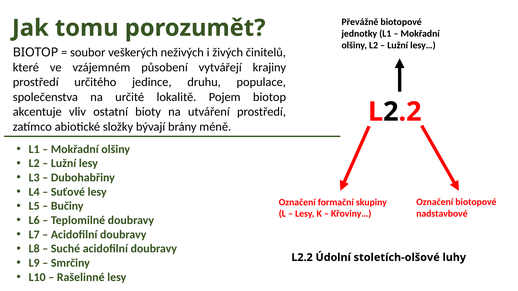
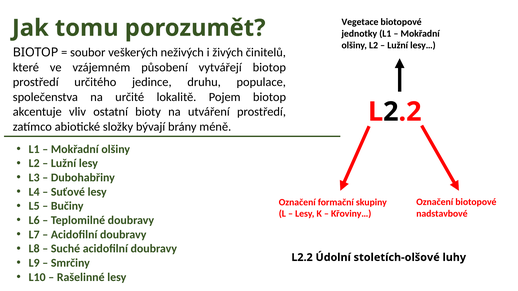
Převážně: Převážně -> Vegetace (360, 22)
vytvářejí krajiny: krajiny -> biotop (269, 67)
